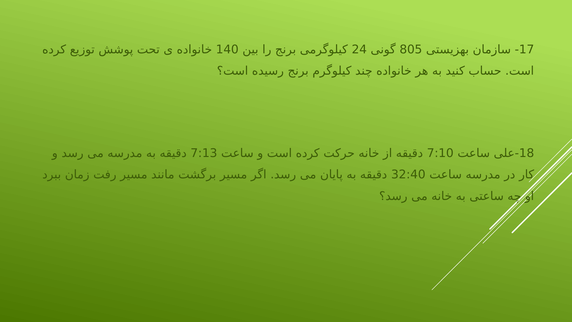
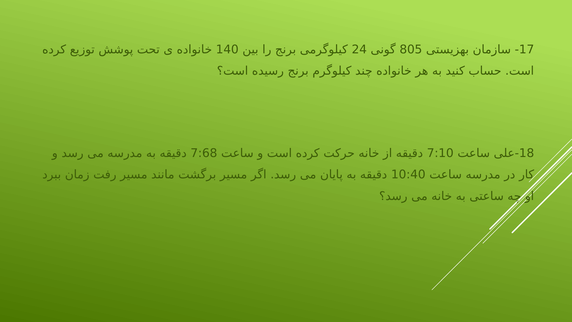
7:13: 7:13 -> 7:68 (204, 153)
32:40: 32:40 -> 10:40 (408, 175)
